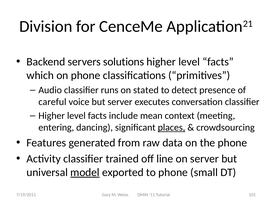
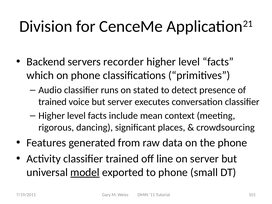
solutions: solutions -> recorder (124, 62)
careful: careful -> trained (52, 102)
entering: entering -> rigorous (56, 128)
places underline: present -> none (171, 128)
